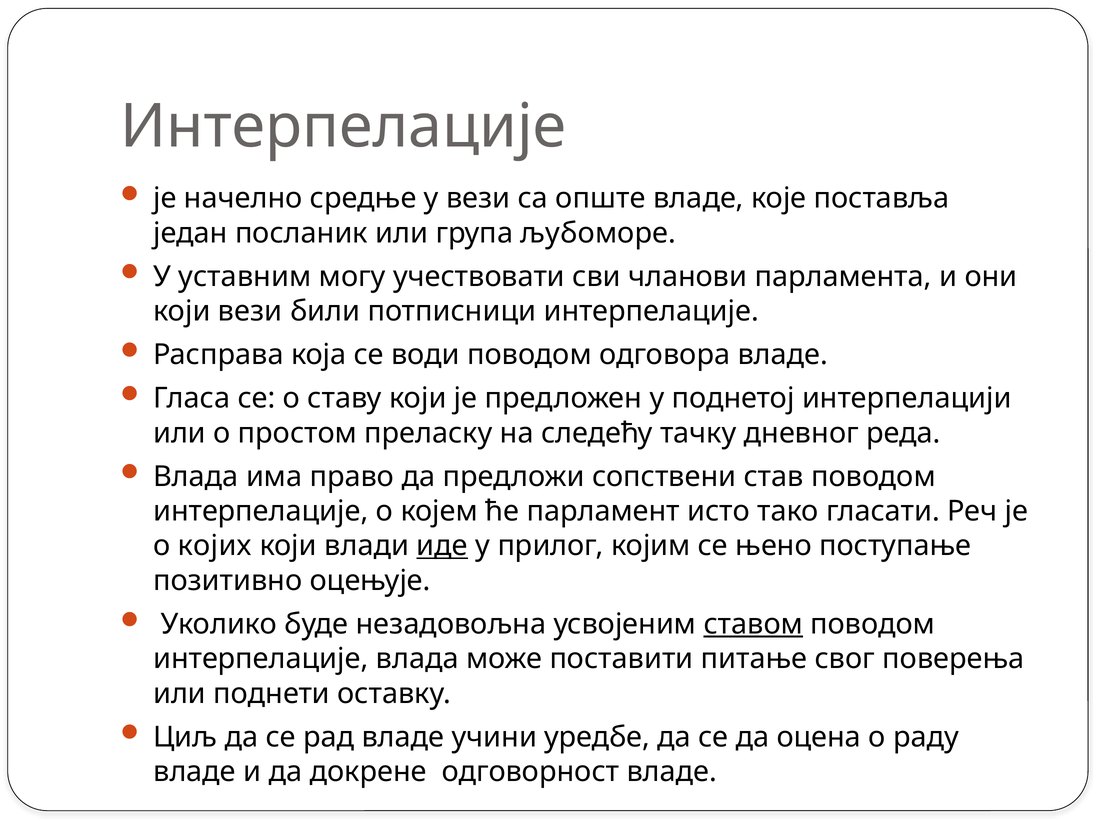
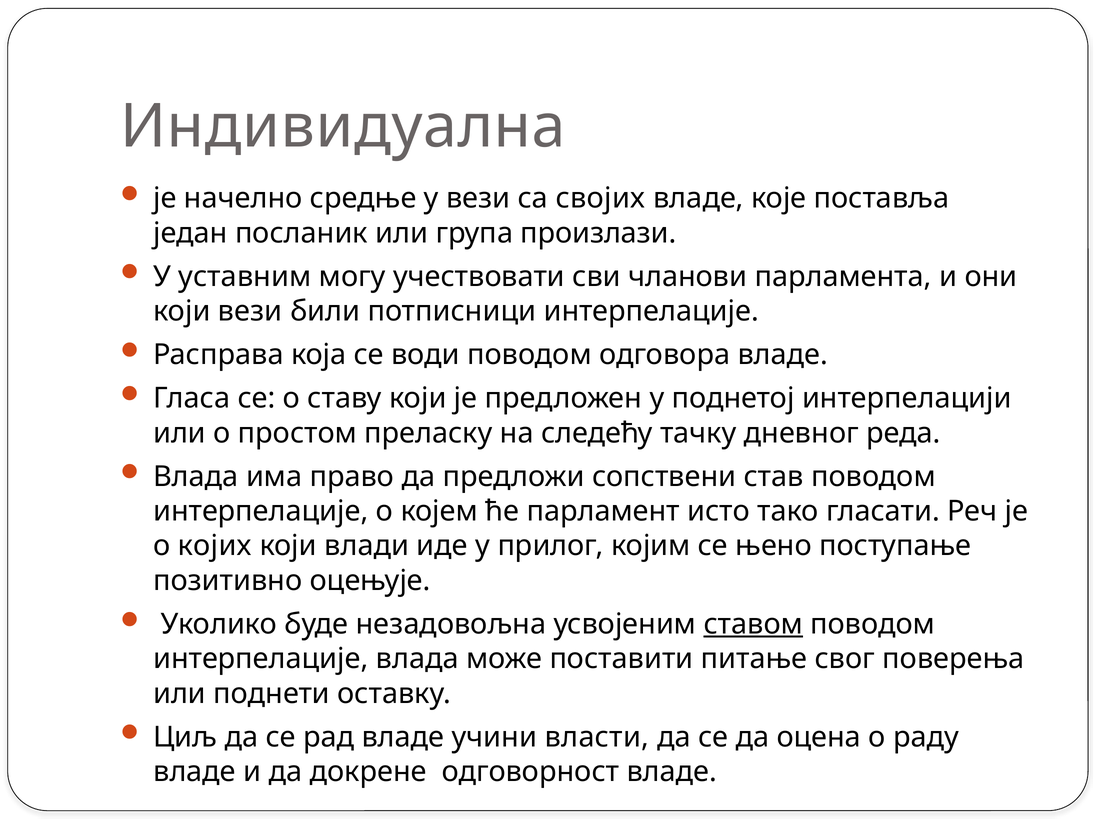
Интерпелације: Интерпелације -> Индивидуална (343, 127)
опште: опште -> својих (600, 198)
љубоморе: љубоморе -> произлази (598, 233)
иде underline: present -> none (442, 546)
уредбе: уредбе -> власти (597, 737)
